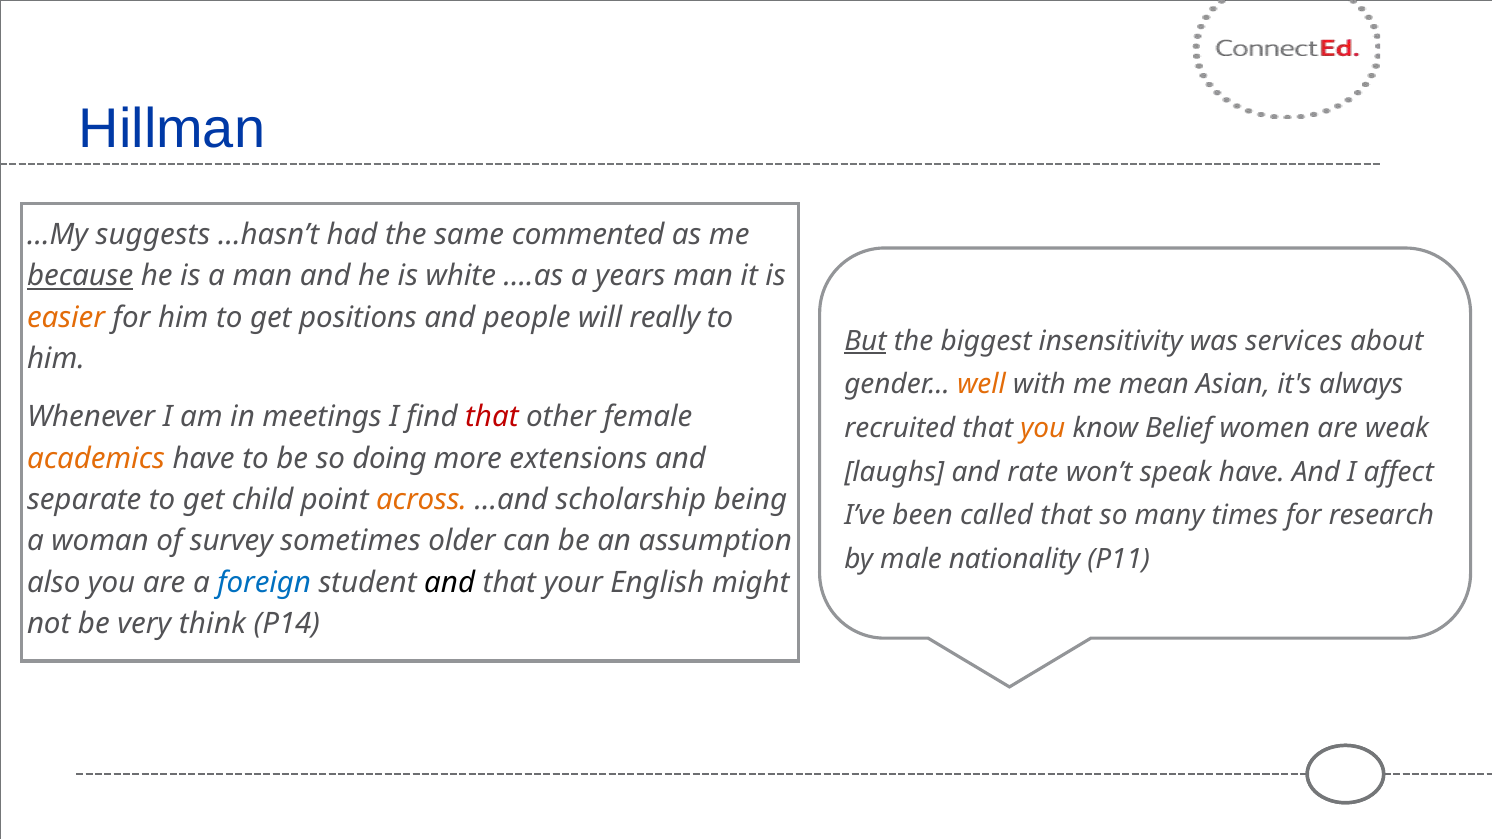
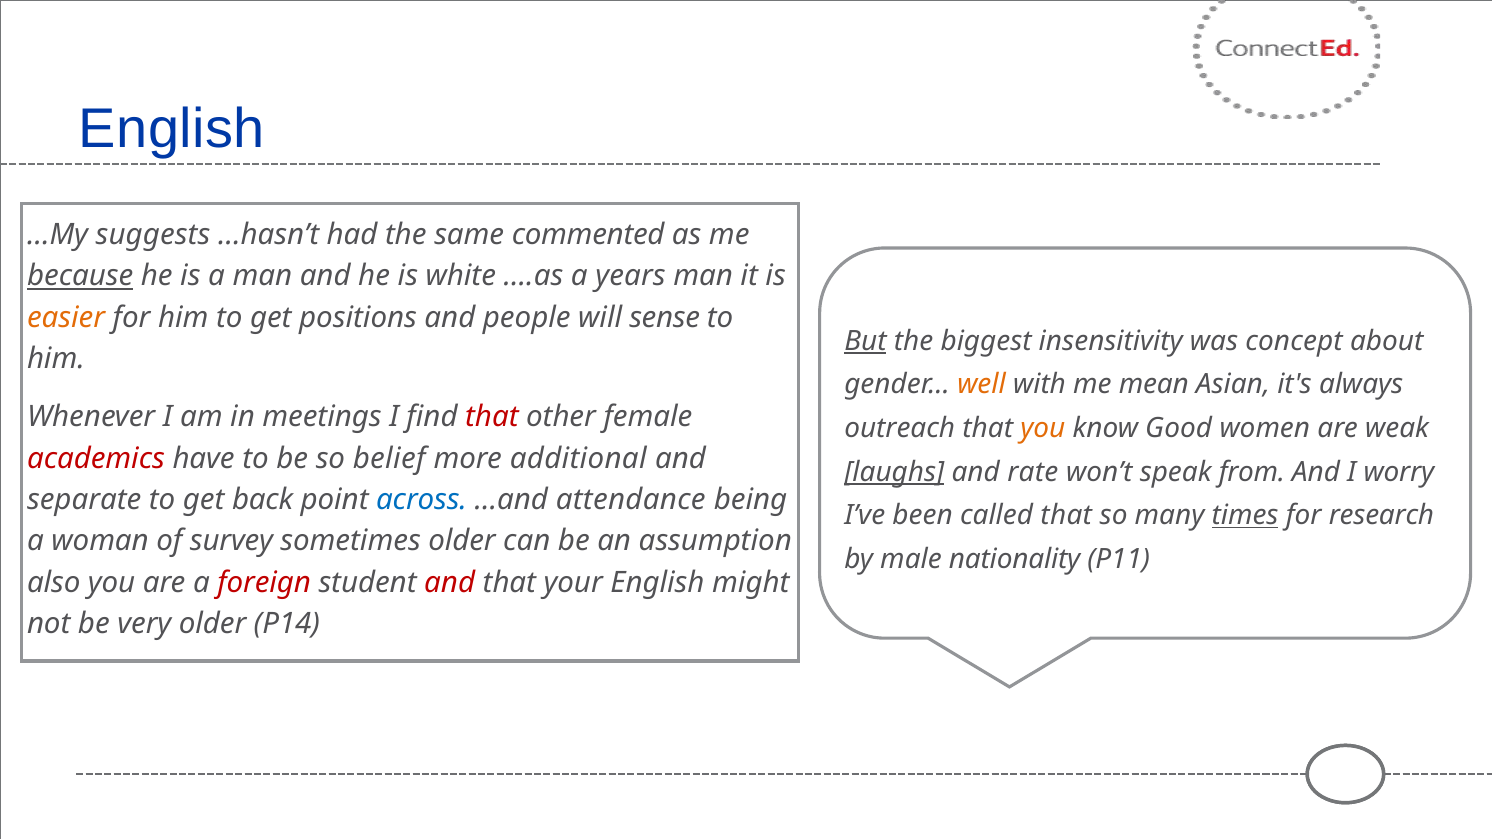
Hillman: Hillman -> English (172, 129)
really: really -> sense (665, 318)
services: services -> concept (1294, 341)
recruited: recruited -> outreach (900, 428)
Belief: Belief -> Good (1179, 428)
academics colour: orange -> red (96, 459)
doing: doing -> belief (389, 459)
extensions: extensions -> additional (578, 459)
laughs underline: none -> present (894, 472)
speak have: have -> from (1252, 472)
affect: affect -> worry (1399, 472)
child: child -> back (263, 500)
across colour: orange -> blue (422, 500)
scholarship: scholarship -> attendance (631, 500)
times underline: none -> present (1245, 516)
foreign colour: blue -> red (264, 583)
and colour: black -> red (450, 583)
very think: think -> older (213, 624)
